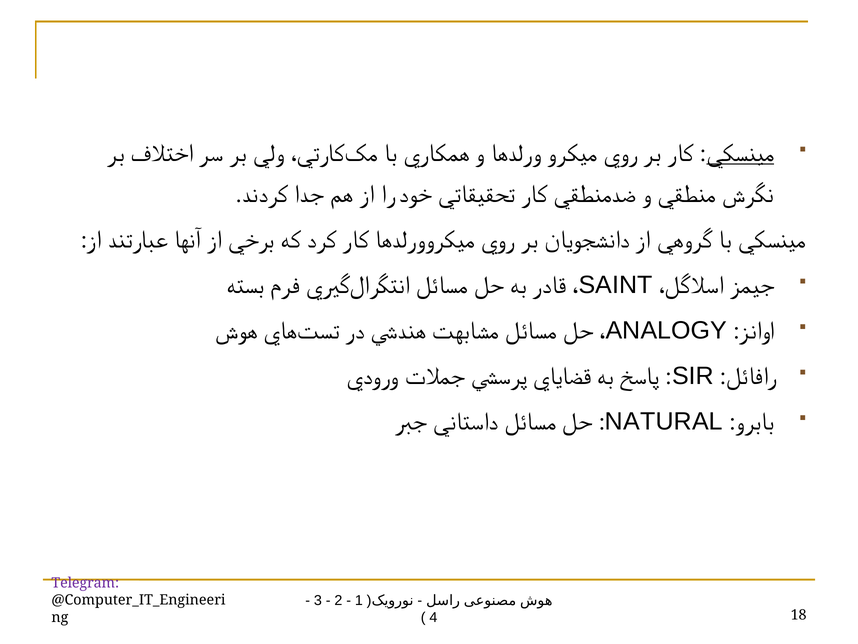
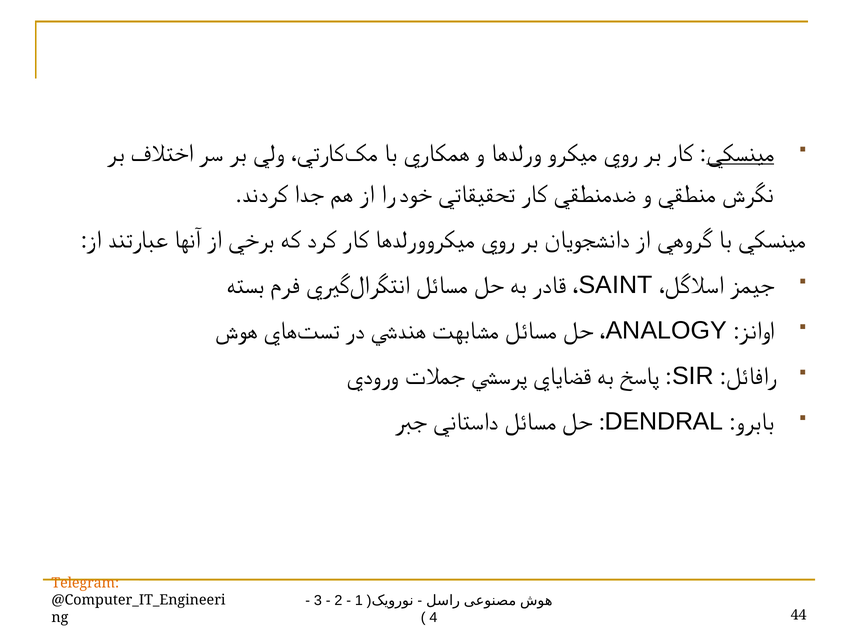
NATURAL: NATURAL -> DENDRAL (664, 421)
Telegram colour: purple -> orange (85, 583)
18: 18 -> 44 (799, 615)
